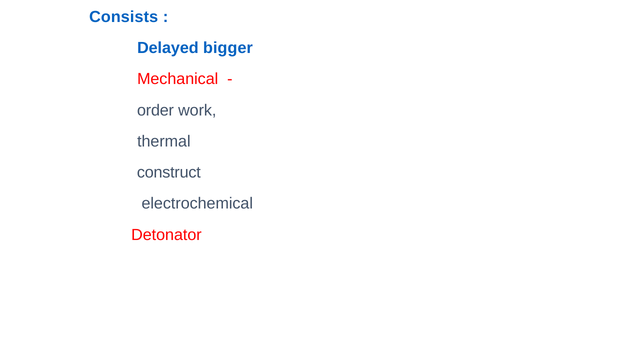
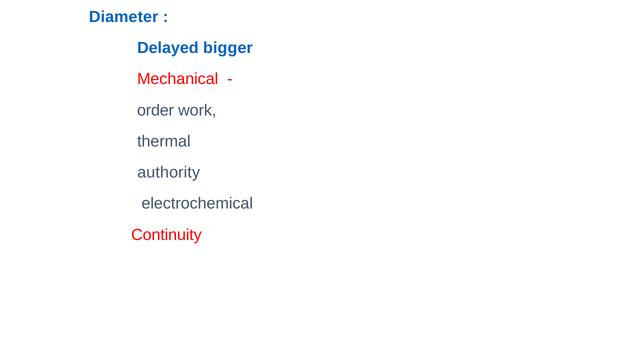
Consists: Consists -> Diameter (124, 17)
construct: construct -> authority (169, 173)
Detonator: Detonator -> Continuity (166, 235)
